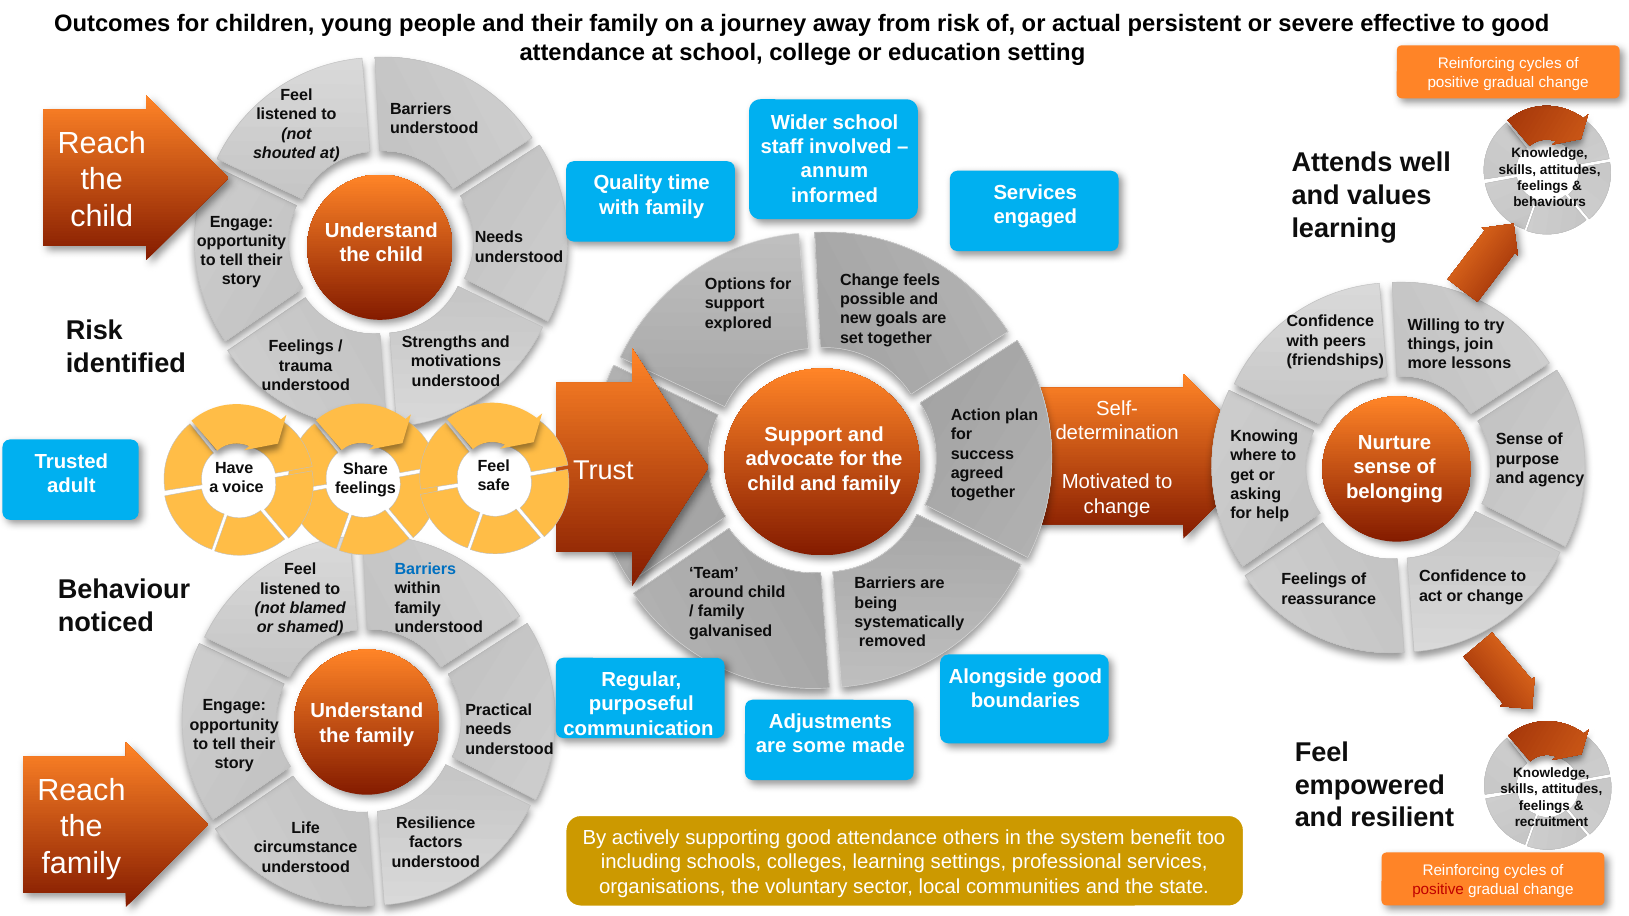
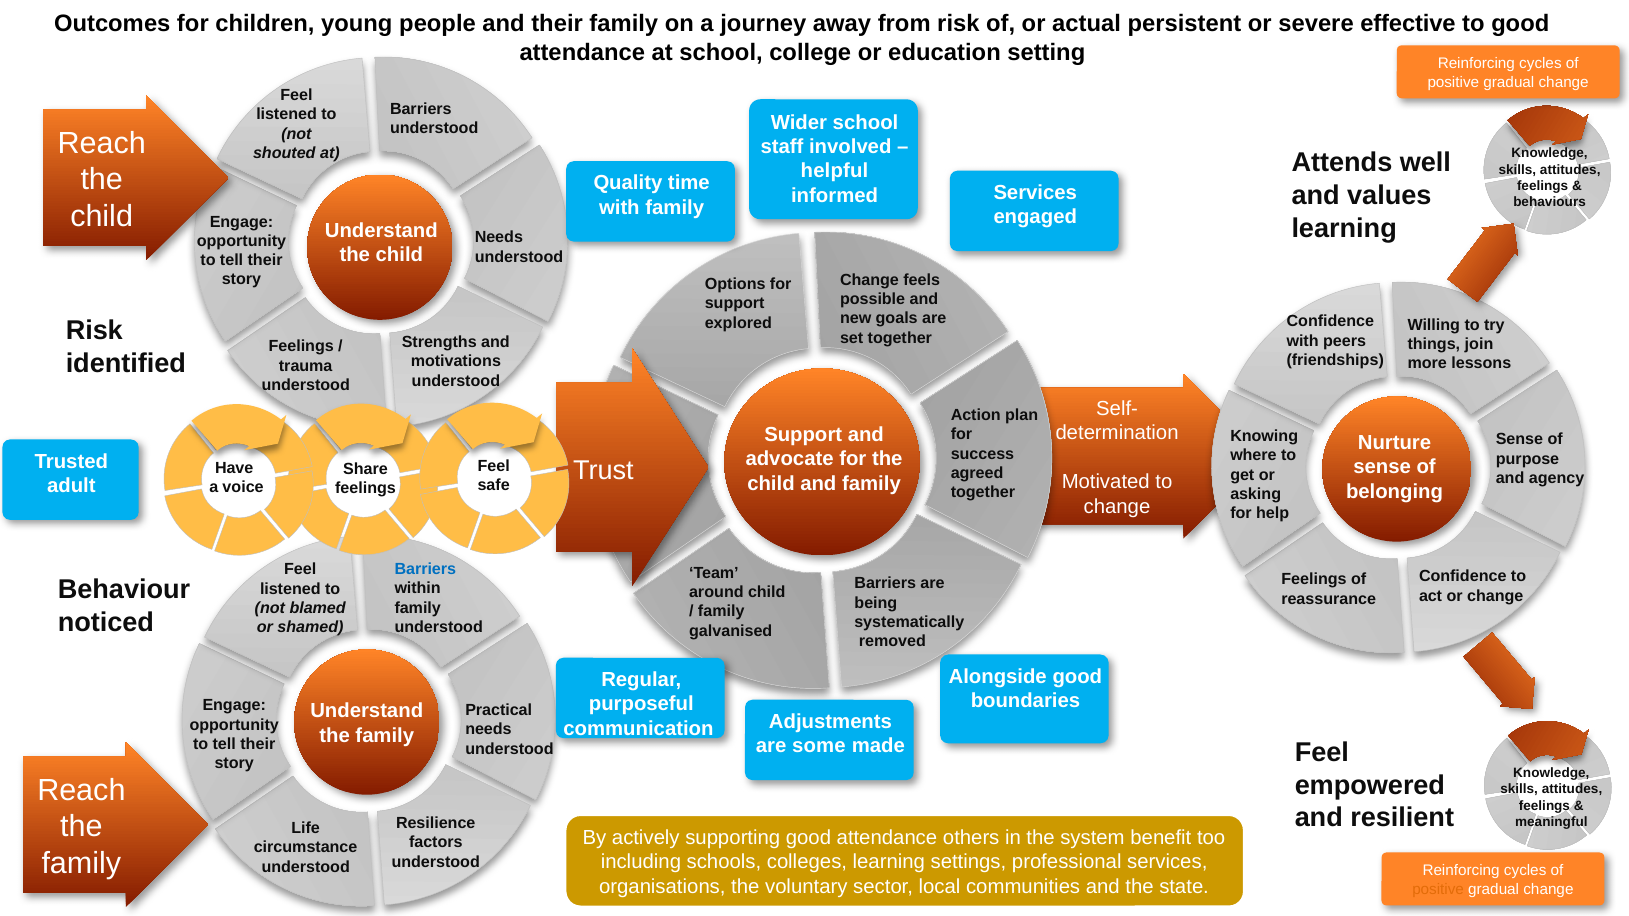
annum: annum -> helpful (834, 171)
recruitment: recruitment -> meaningful (1551, 822)
positive colour: red -> orange (1438, 889)
